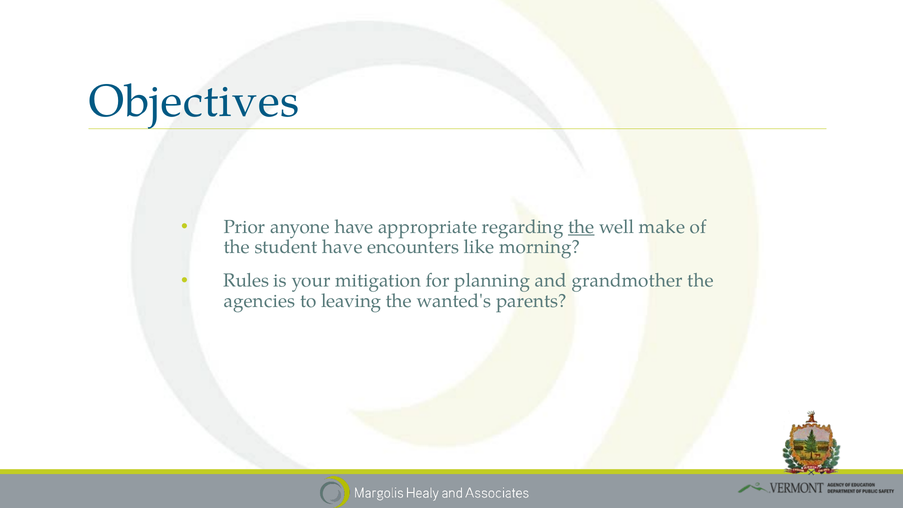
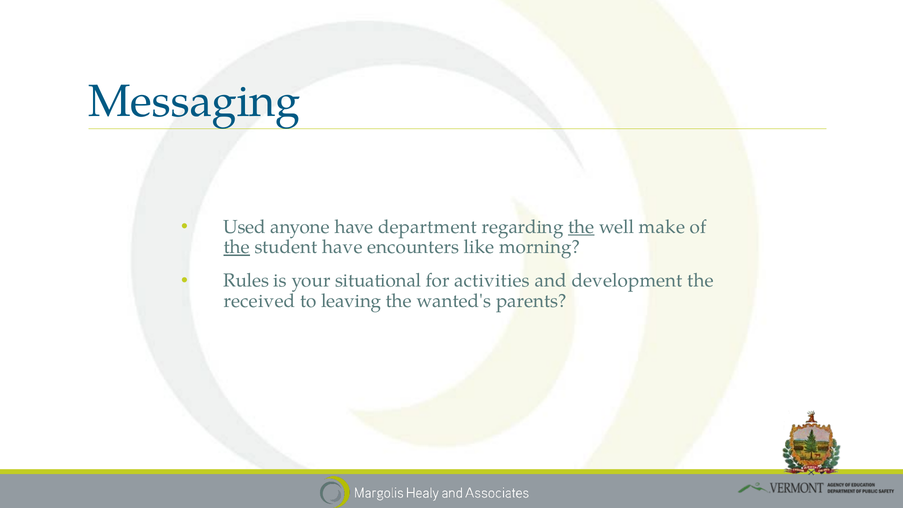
Objectives: Objectives -> Messaging (194, 101)
Prior: Prior -> Used (245, 227)
appropriate: appropriate -> department (427, 227)
the underline: none -> present (237, 247)
mitigation: mitigation -> situational (378, 281)
planning: planning -> activities (492, 281)
grandmother: grandmother -> development (627, 281)
agencies: agencies -> received (259, 301)
